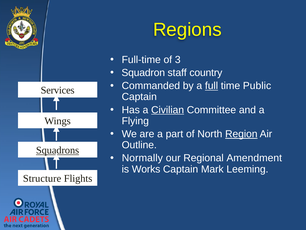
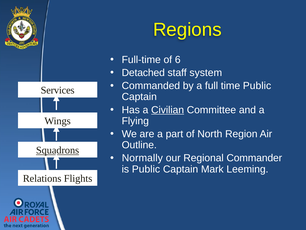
3: 3 -> 6 (178, 60)
Squadron: Squadron -> Detached (143, 73)
country: country -> system (206, 73)
full underline: present -> none (212, 86)
Region underline: present -> none (241, 134)
Amendment: Amendment -> Commander (254, 158)
is Works: Works -> Public (146, 169)
Structure: Structure -> Relations (42, 178)
